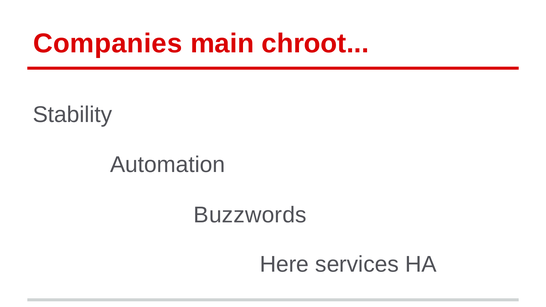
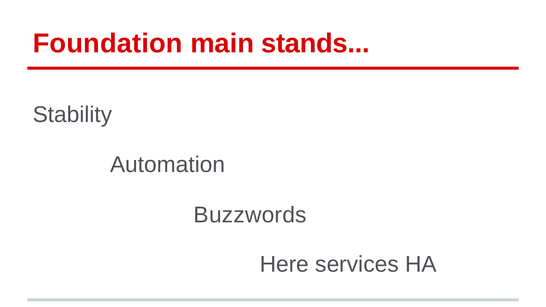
Companies: Companies -> Foundation (108, 44)
chroot: chroot -> stands (315, 44)
